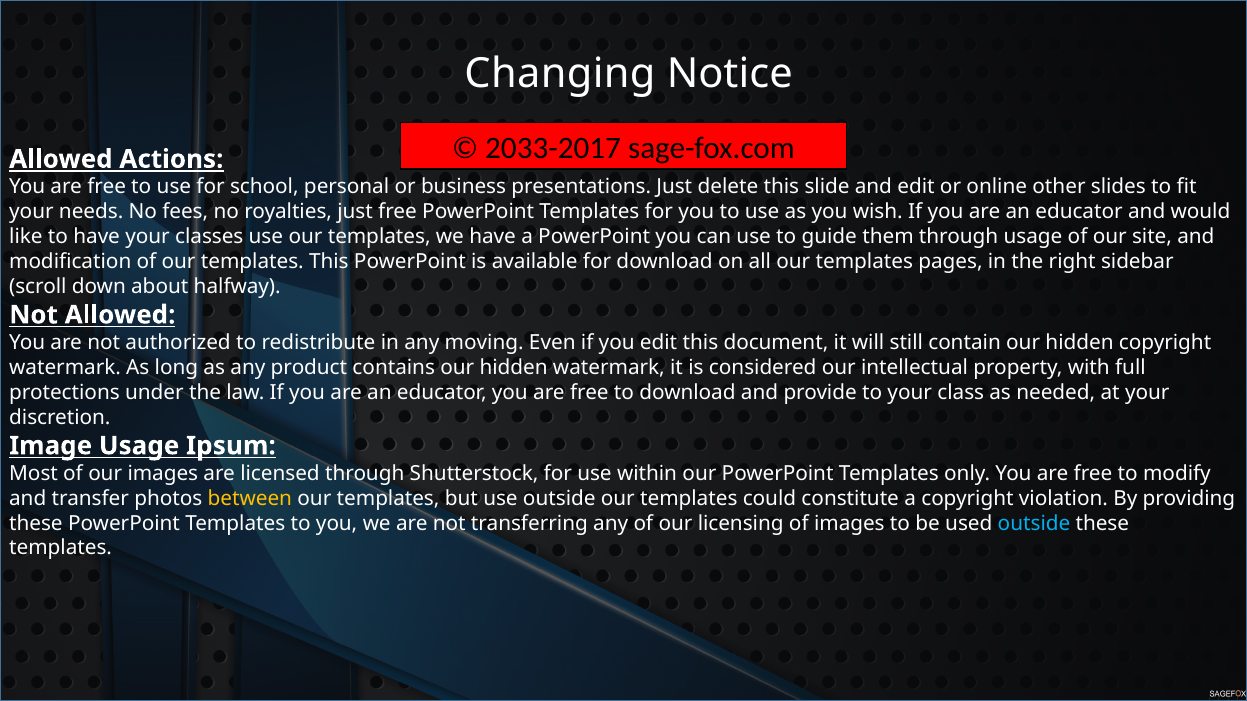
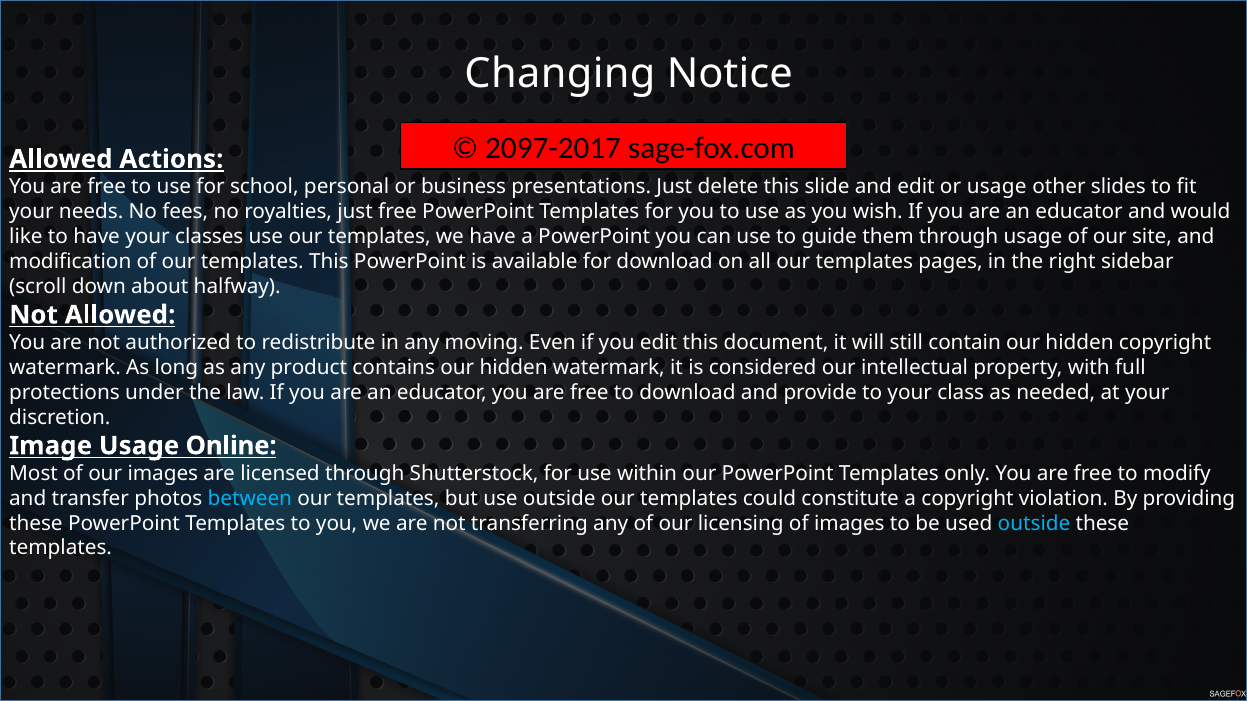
2033-2017: 2033-2017 -> 2097-2017 (553, 148)
or online: online -> usage (997, 187)
Ipsum: Ipsum -> Online (231, 446)
between colour: yellow -> light blue (250, 499)
